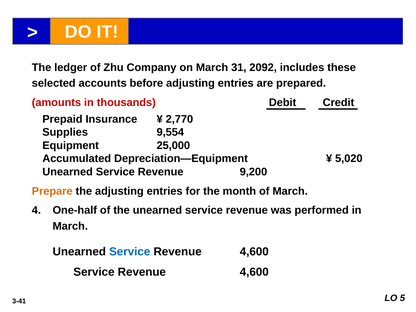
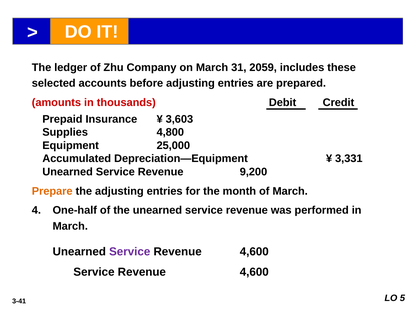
2092: 2092 -> 2059 (263, 67)
2,770: 2,770 -> 3,603 (179, 119)
9,554: 9,554 -> 4,800 (170, 132)
5,020: 5,020 -> 3,331 (349, 159)
Service colour: blue -> purple (130, 252)
